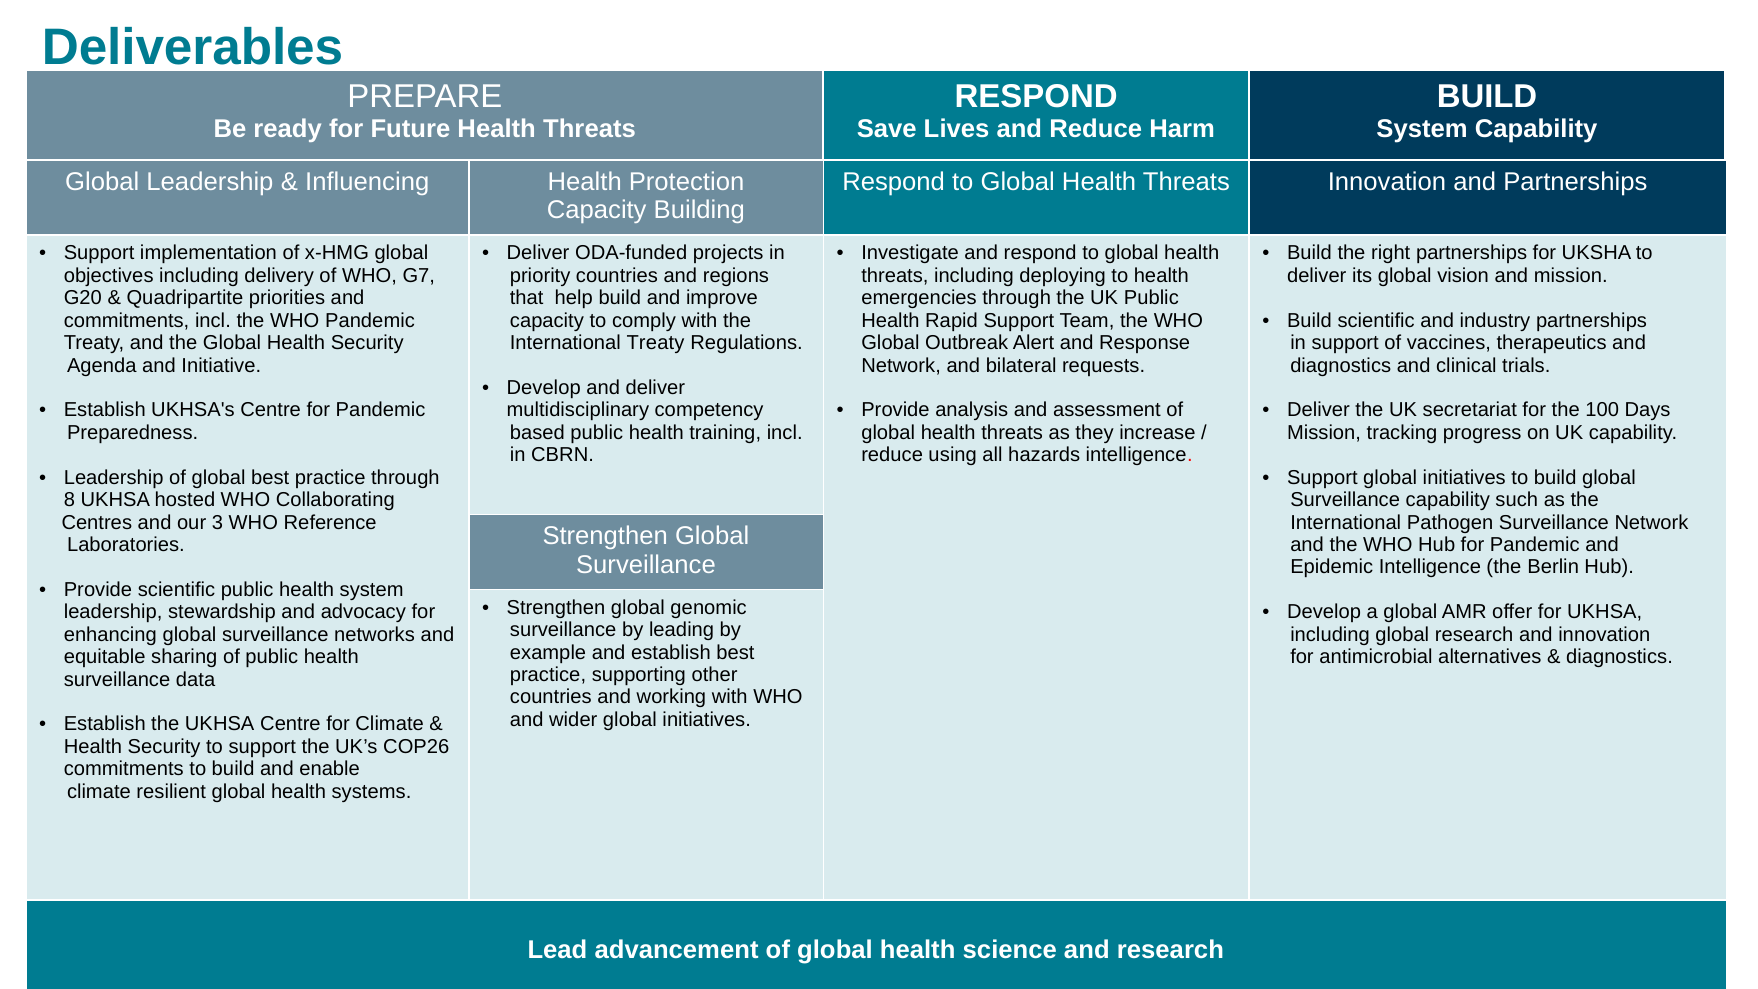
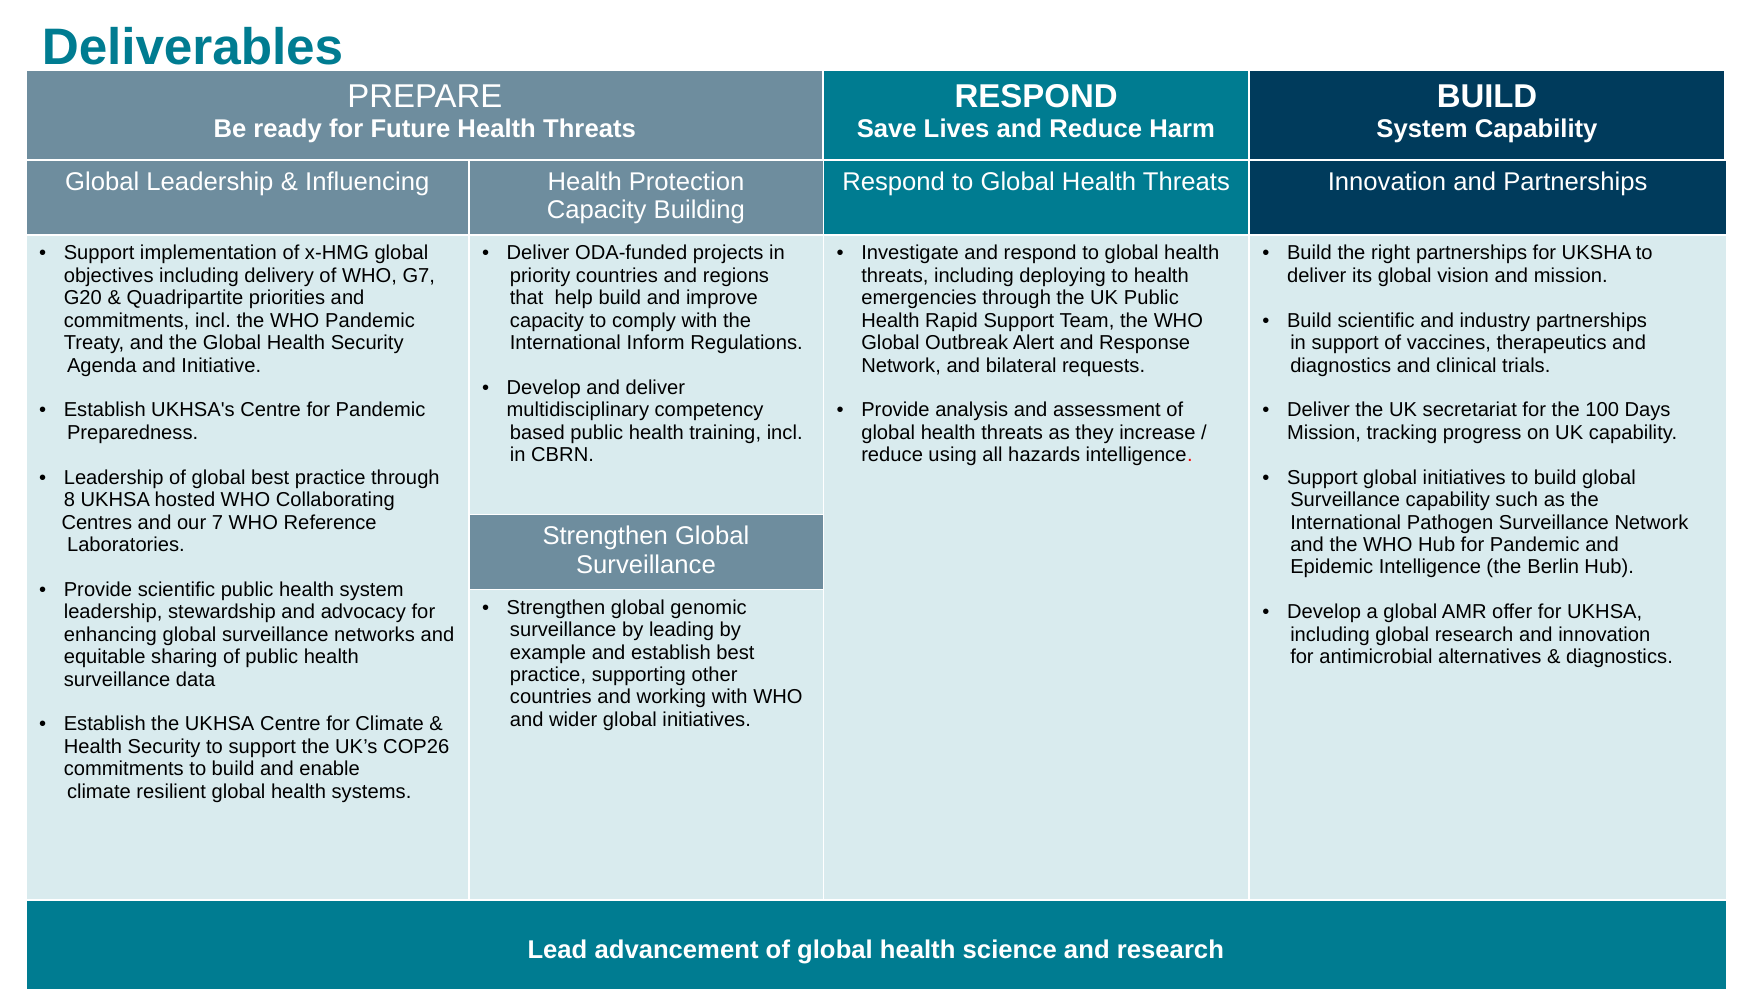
International Treaty: Treaty -> Inform (656, 343)
3: 3 -> 7 (217, 522)
